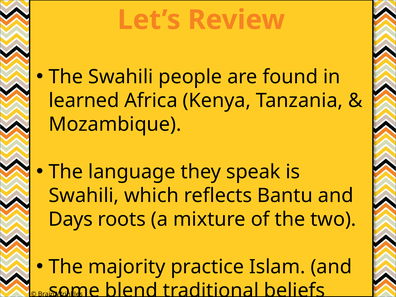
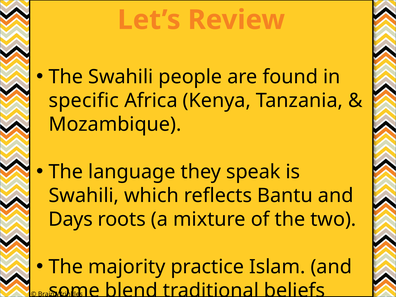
learned: learned -> specific (84, 101)
